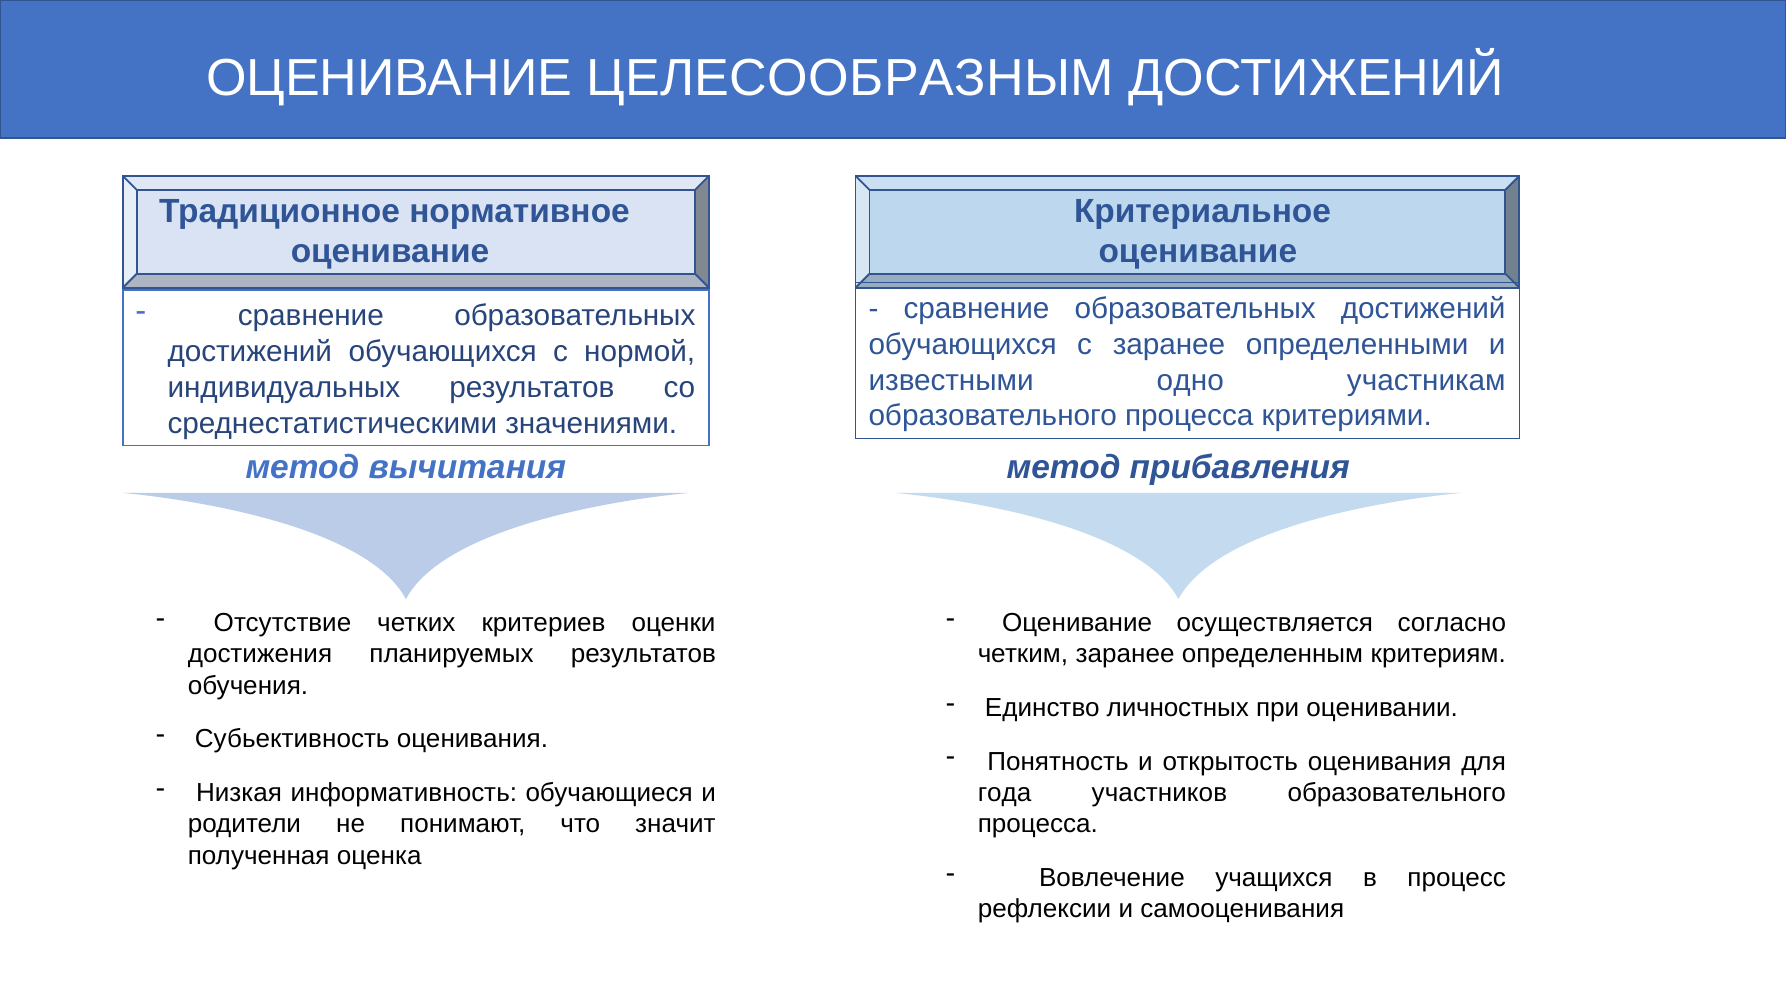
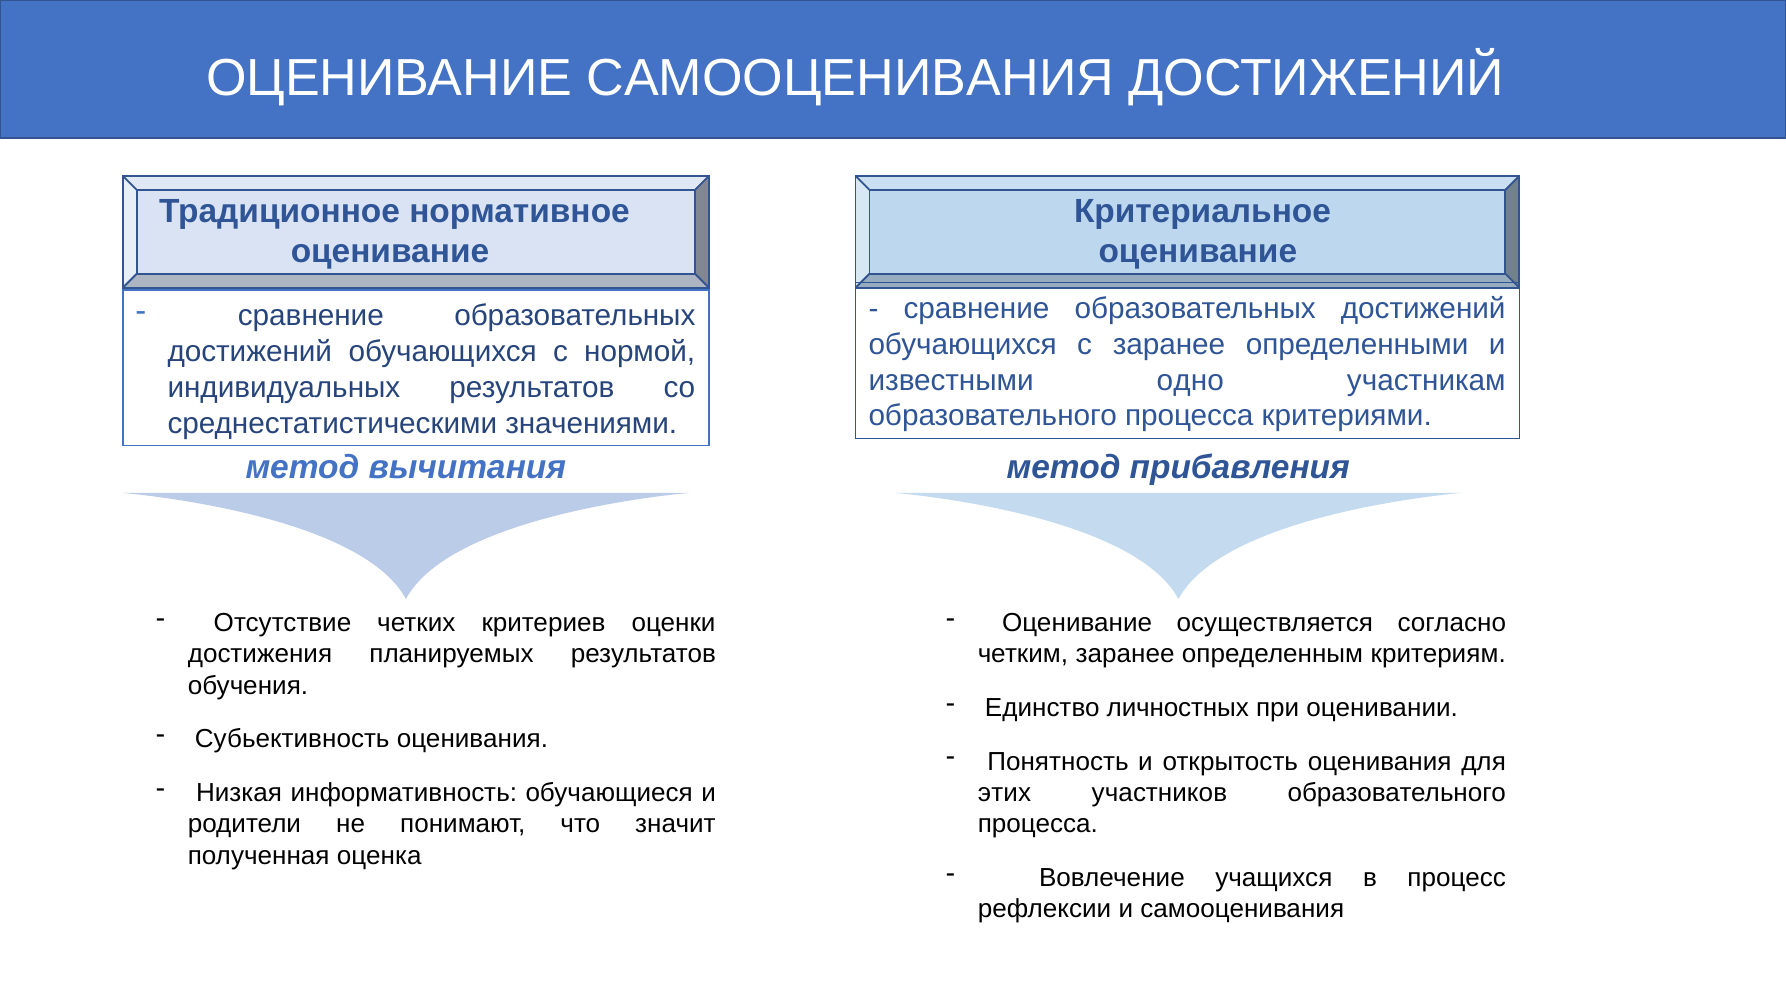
ОЦЕНИВАНИЕ ЦЕЛЕСООБРАЗНЫМ: ЦЕЛЕСООБРАЗНЫМ -> САМООЦЕНИВАНИЯ (850, 78)
года: года -> этих (1004, 793)
